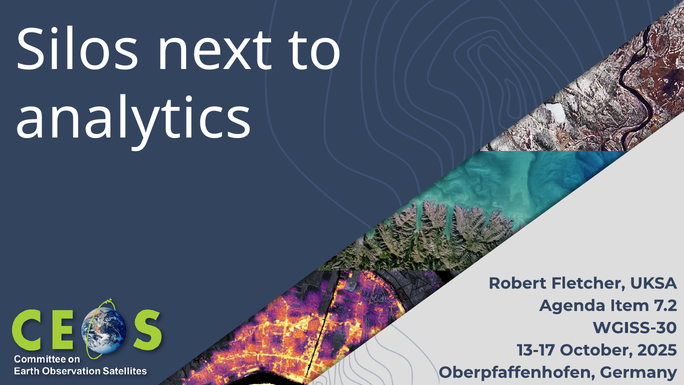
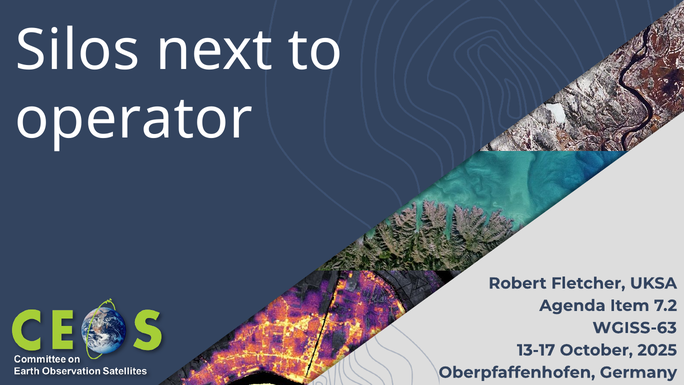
analytics: analytics -> operator (134, 119)
WGISS-30: WGISS-30 -> WGISS-63 (635, 328)
